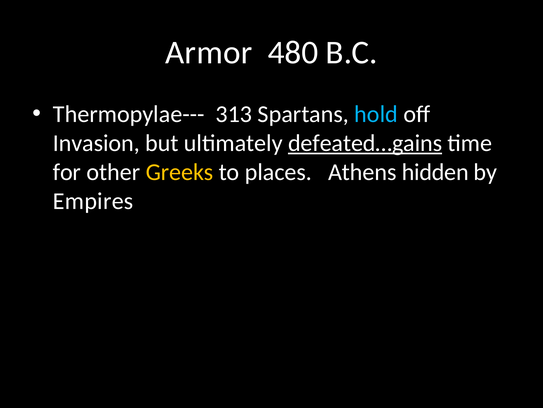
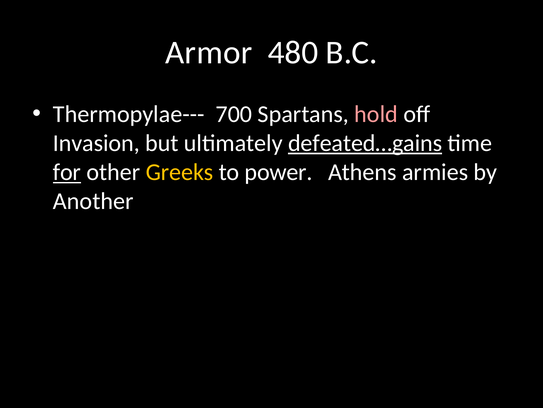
313: 313 -> 700 (234, 114)
hold colour: light blue -> pink (376, 114)
for underline: none -> present (67, 172)
places: places -> power (279, 172)
hidden: hidden -> armies (435, 172)
Empires: Empires -> Another (93, 201)
